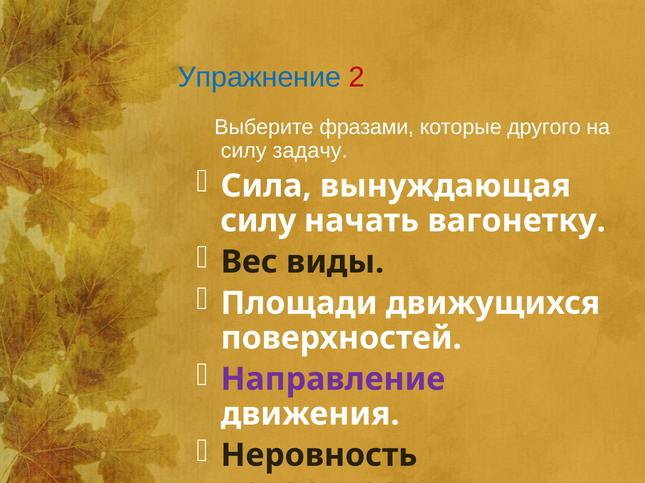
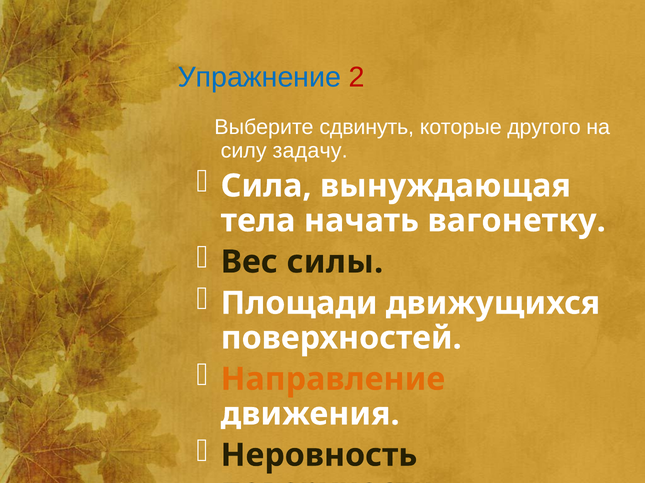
фразами: фразами -> сдвинуть (367, 128)
силу: силу -> тела (258, 221)
виды: виды -> силы (335, 262)
Направление colour: purple -> orange (333, 380)
